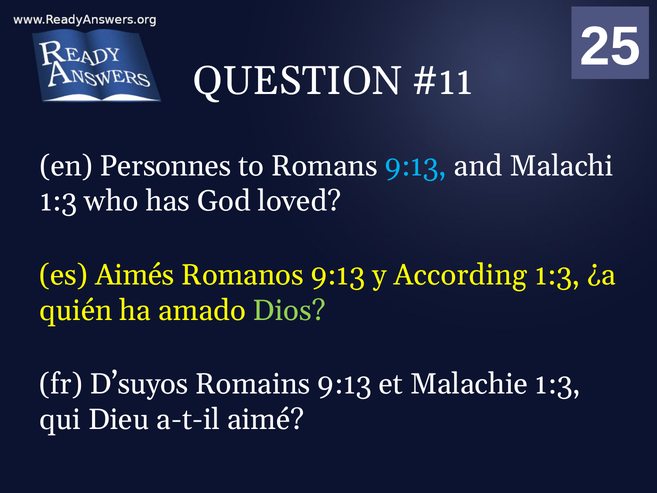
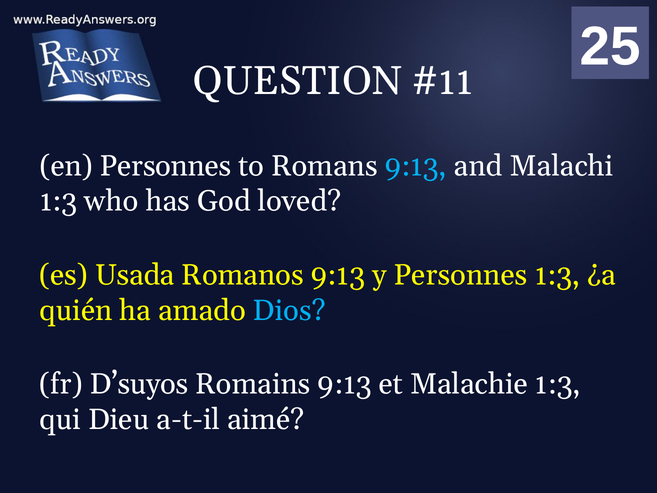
Aimés: Aimés -> Usada (135, 275)
y According: According -> Personnes (461, 275)
Dios colour: light green -> light blue (289, 310)
